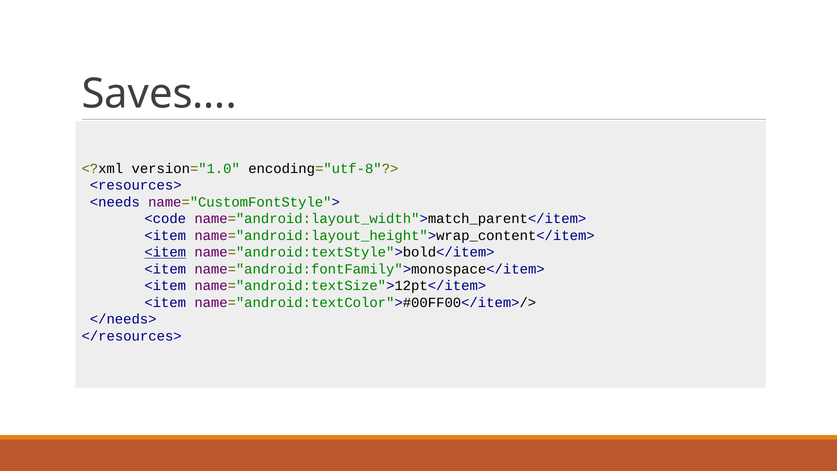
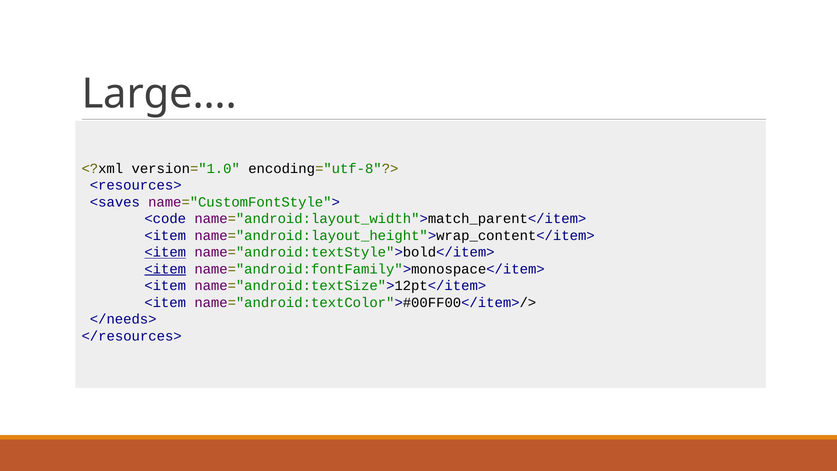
Saves…: Saves… -> Large… (159, 94)
<needs: <needs -> <saves (115, 202)
<item underline: none -> present (165, 269)
